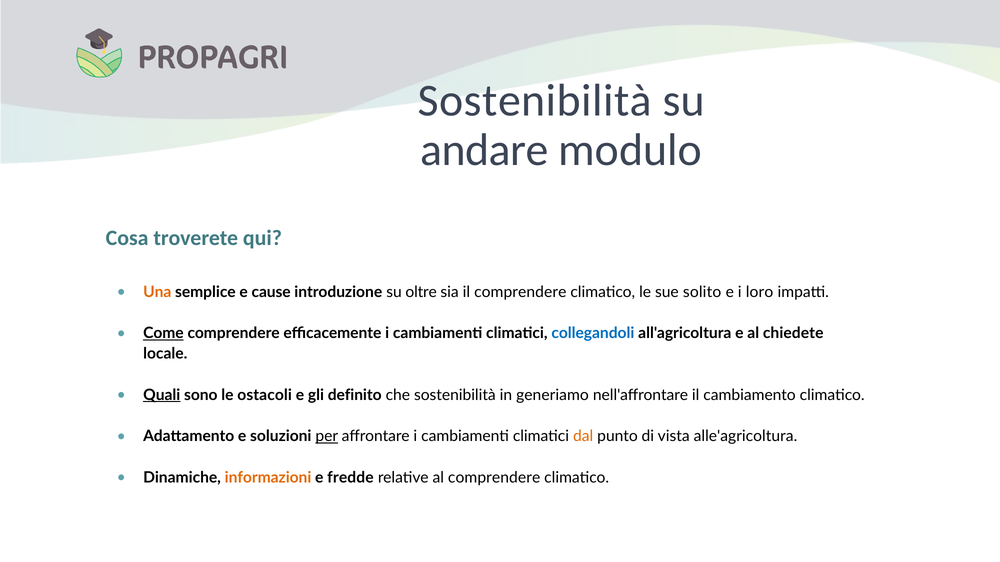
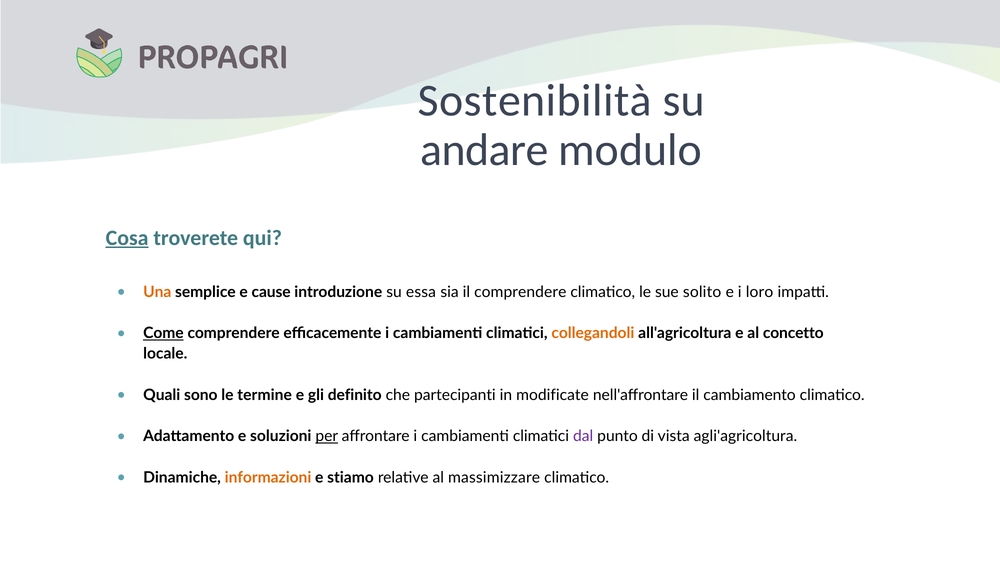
Cosa underline: none -> present (127, 238)
oltre: oltre -> essa (421, 292)
collegandoli colour: blue -> orange (593, 334)
chiedete: chiedete -> concetto (793, 334)
Quali underline: present -> none (162, 395)
ostacoli: ostacoli -> termine (265, 395)
che sostenibilità: sostenibilità -> partecipanti (455, 395)
generiamo: generiamo -> modificate (552, 395)
dal colour: orange -> purple (583, 437)
alle'agricoltura: alle'agricoltura -> agli'agricoltura (745, 437)
fredde: fredde -> stiamo (351, 478)
al comprendere: comprendere -> massimizzare (494, 478)
